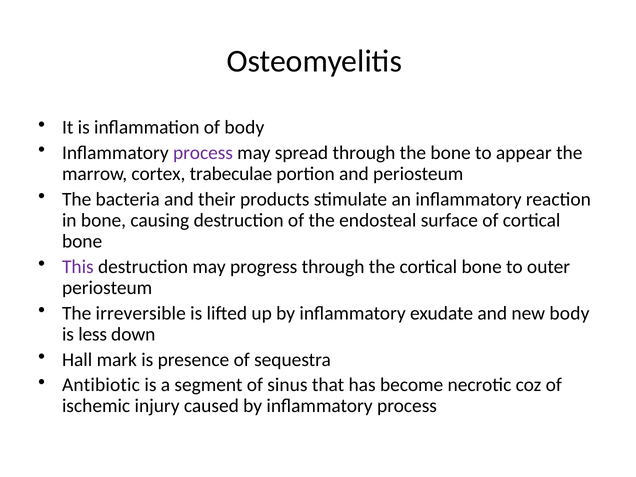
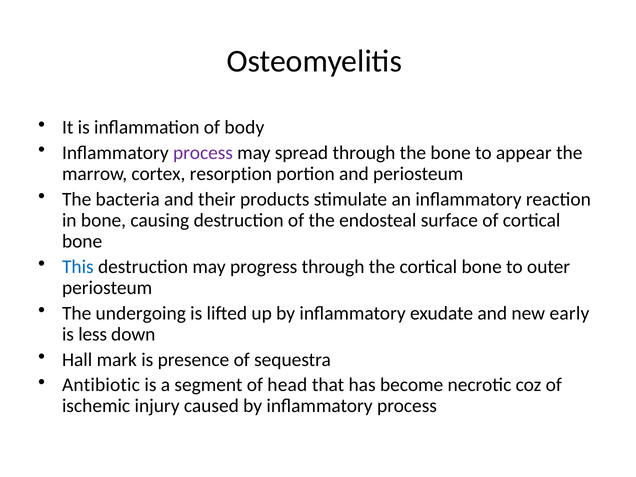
trabeculae: trabeculae -> resorption (231, 174)
This colour: purple -> blue (78, 267)
irreversible: irreversible -> undergoing (141, 313)
new body: body -> early (569, 313)
sinus: sinus -> head (287, 385)
